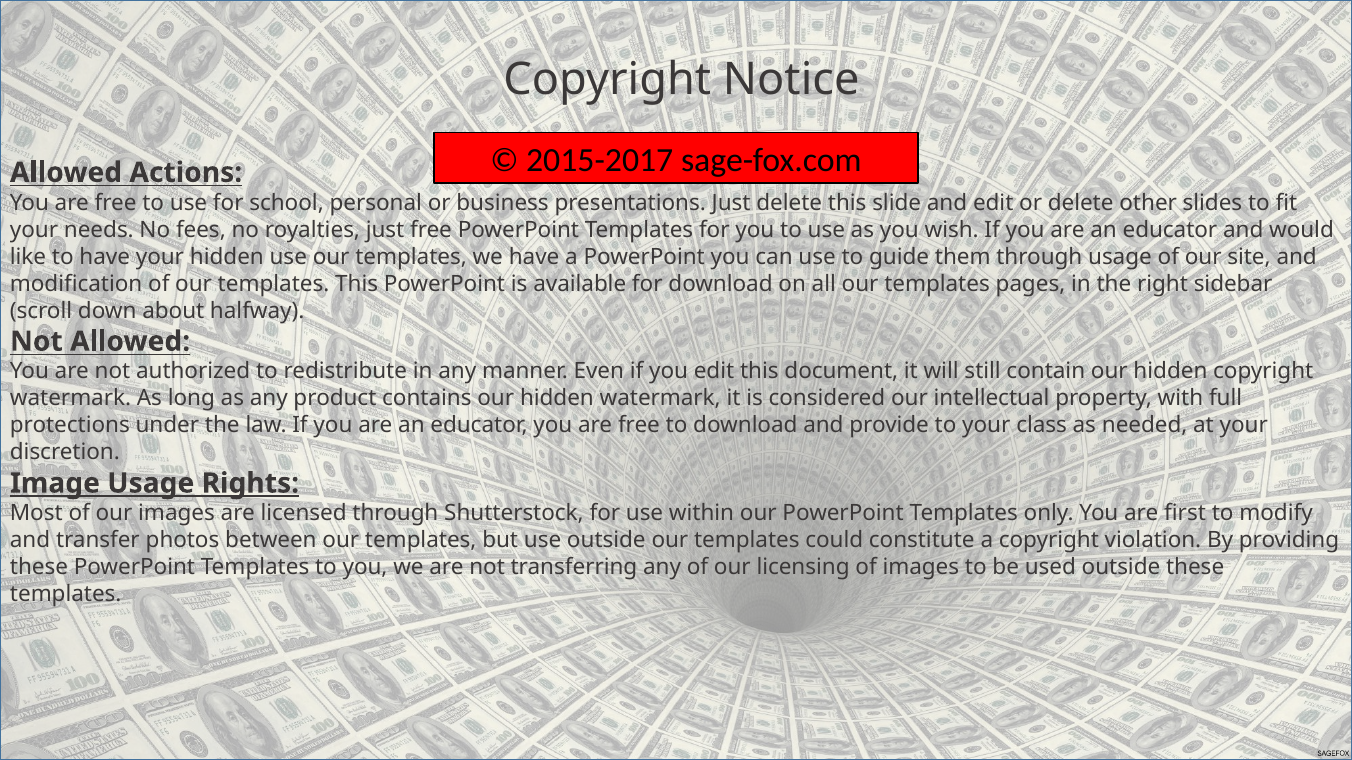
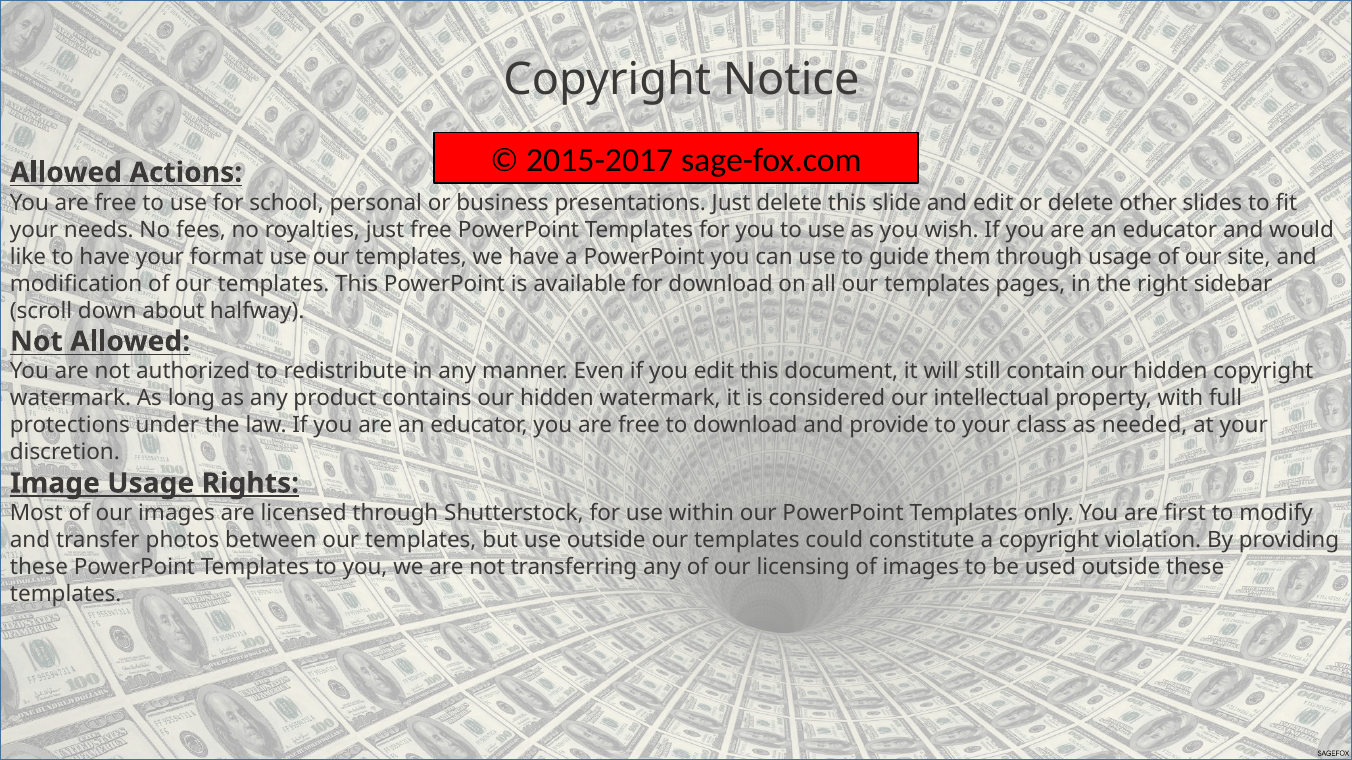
your hidden: hidden -> format (227, 257)
